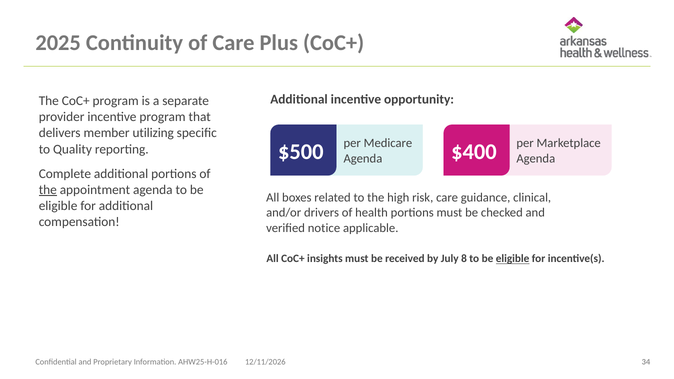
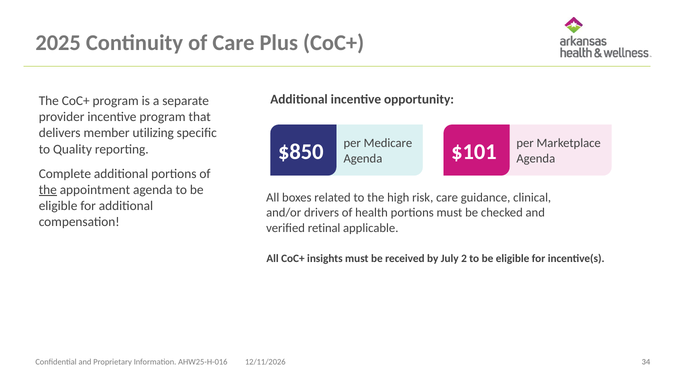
$500: $500 -> $850 (301, 152)
$400: $400 -> $101 (474, 152)
notice: notice -> retinal (324, 228)
8: 8 -> 2 (464, 259)
eligible underline: present -> none (513, 259)
